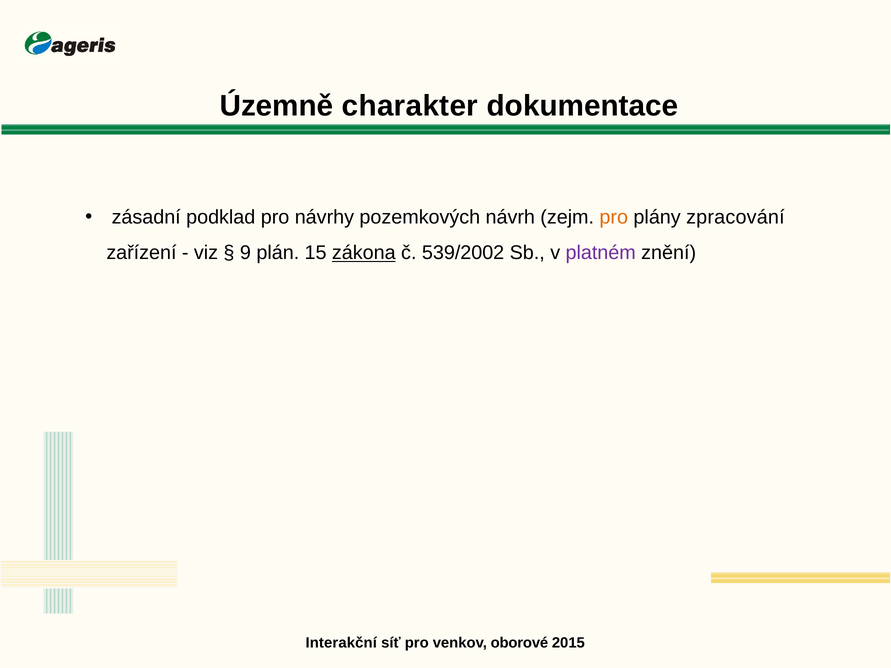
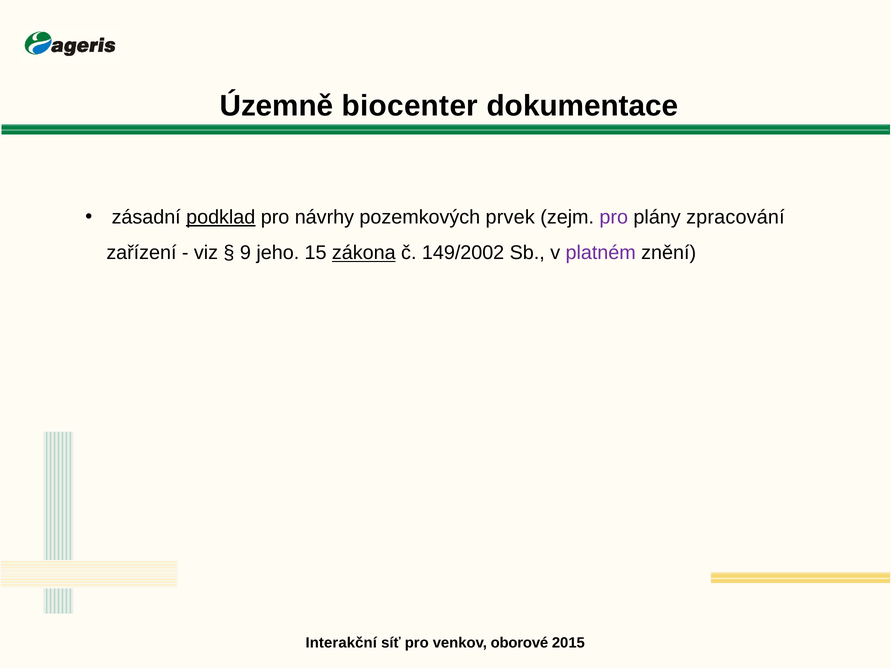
charakter: charakter -> biocenter (410, 106)
podklad underline: none -> present (221, 217)
návrh: návrh -> prvek (510, 217)
pro colour: orange -> purple (614, 217)
plán: plán -> jeho (278, 253)
539/2002: 539/2002 -> 149/2002 (463, 253)
